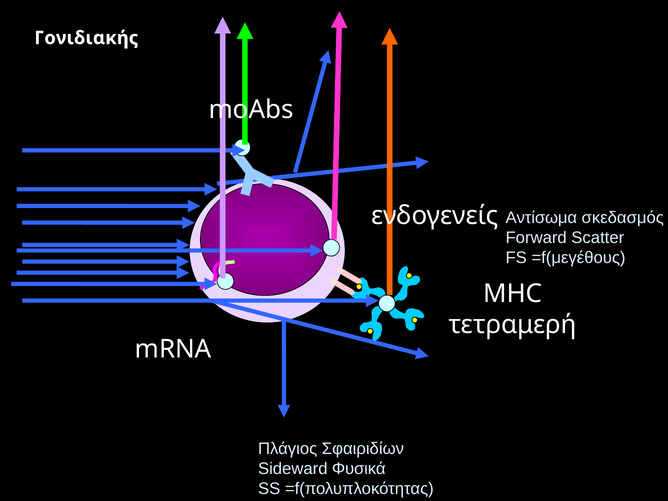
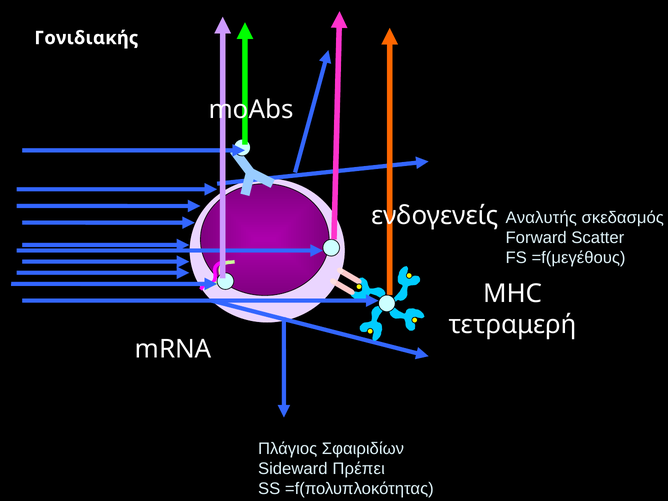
Αντίσωμα: Αντίσωμα -> Αναλυτής (541, 218)
Φυσικά: Φυσικά -> Πρέπει (359, 469)
